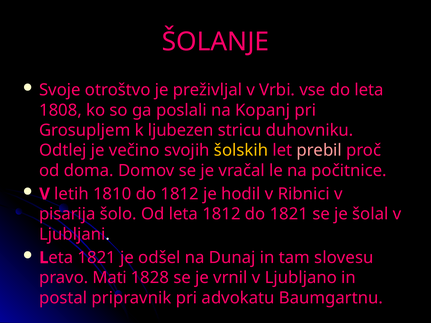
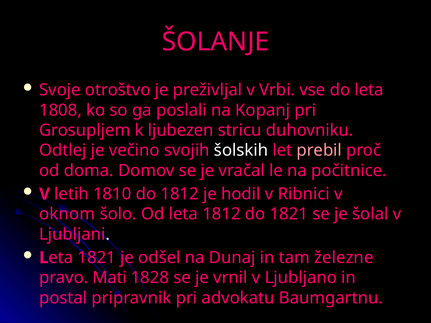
šolskih colour: yellow -> white (241, 151)
pisarija: pisarija -> oknom (67, 214)
slovesu: slovesu -> železne (344, 258)
